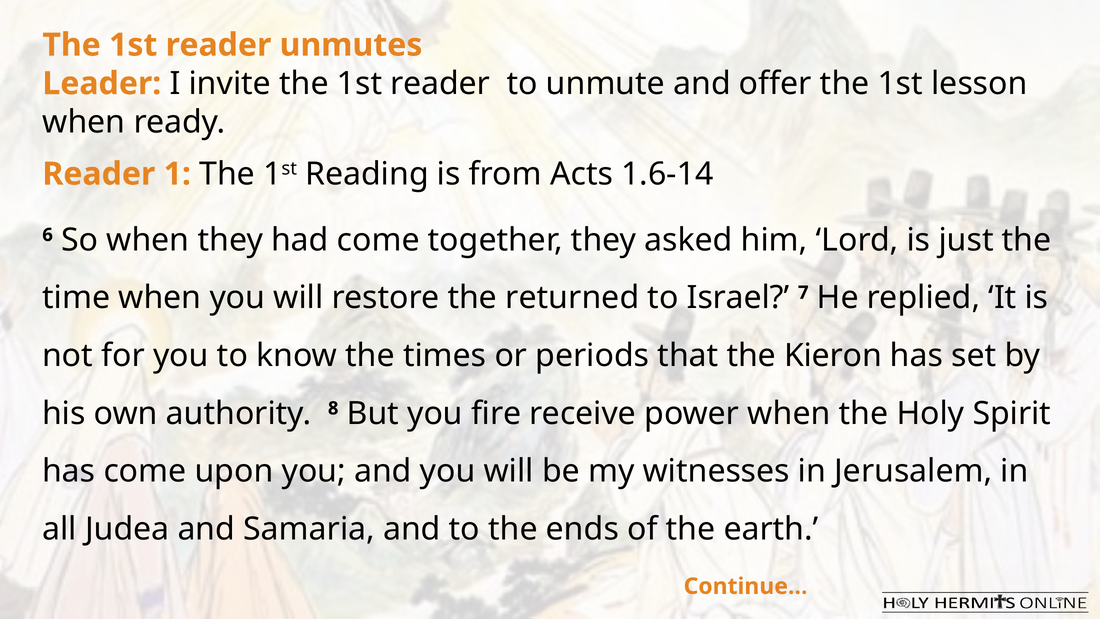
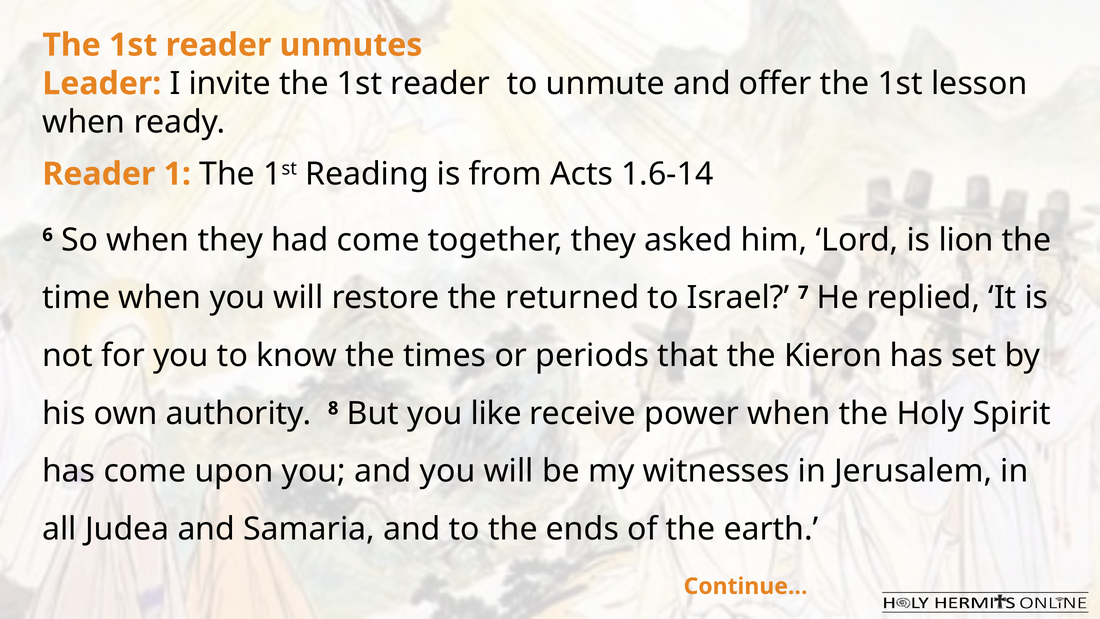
just: just -> lion (966, 240)
fire: fire -> like (496, 413)
